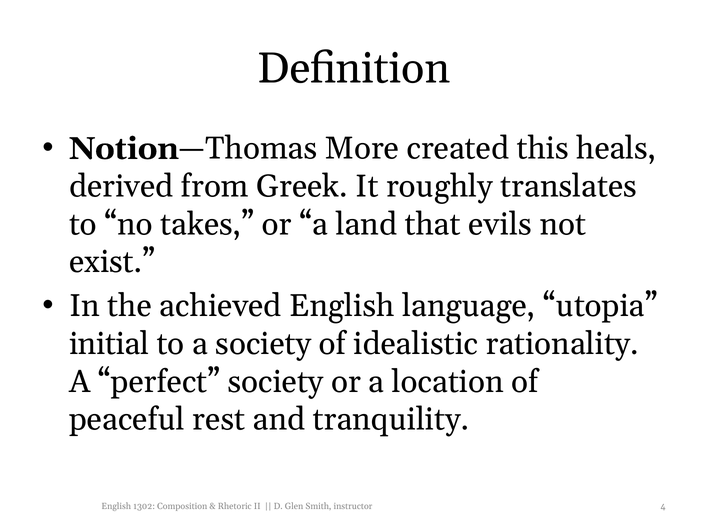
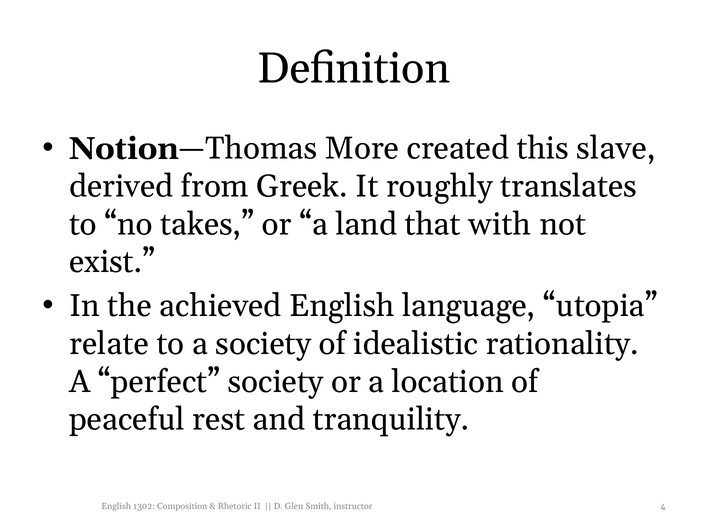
heals: heals -> slave (616, 149)
evils: evils -> with (500, 224)
initial: initial -> relate (109, 344)
